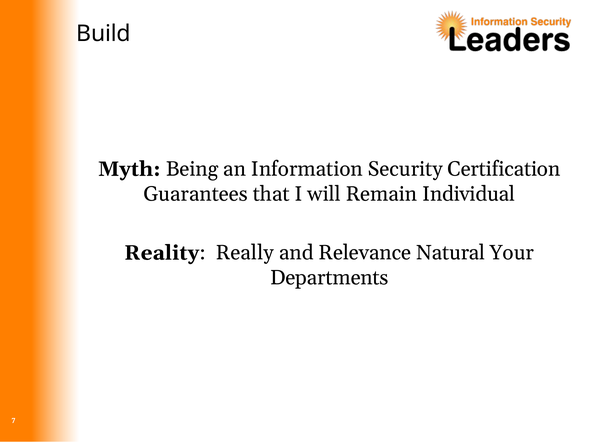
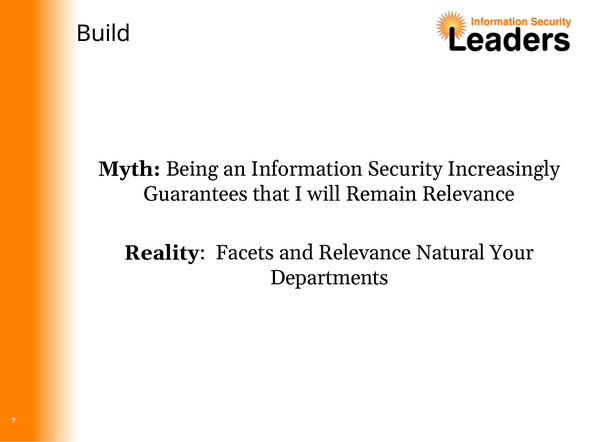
Certification: Certification -> Increasingly (504, 169)
Remain Individual: Individual -> Relevance (468, 194)
Really: Really -> Facets (245, 253)
